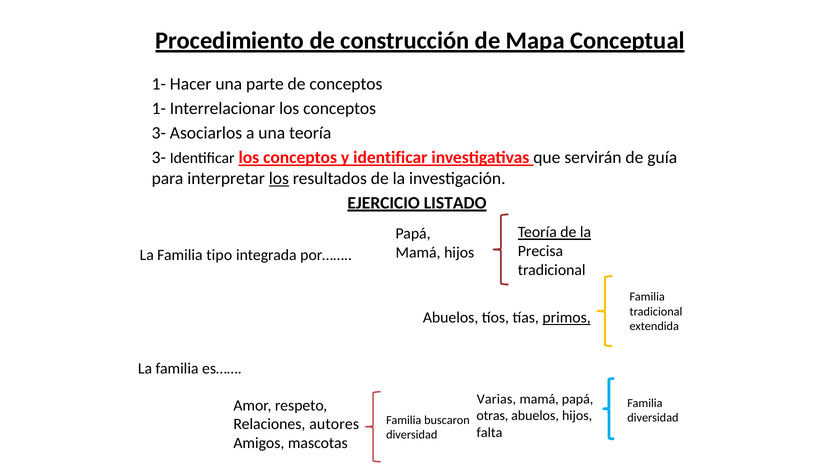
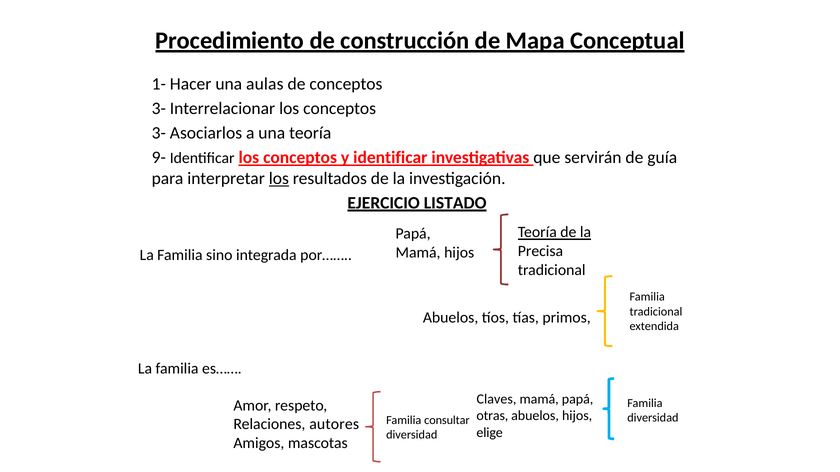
parte: parte -> aulas (265, 84)
1-: 1- -> 3- (159, 109)
3-: 3- -> 9- (159, 158)
tipo: tipo -> sino (219, 256)
primos underline: present -> none (567, 318)
Varias: Varias -> Claves (496, 399)
buscaron: buscaron -> consultar (447, 420)
falta: falta -> elige (490, 433)
